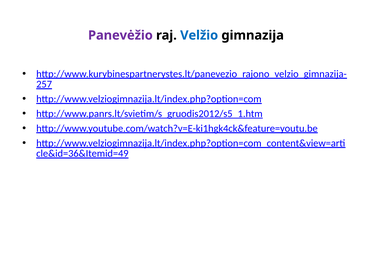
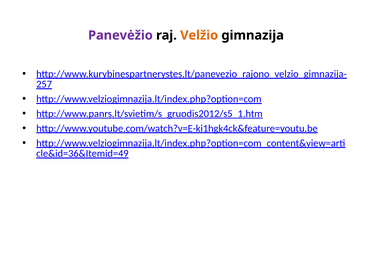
Velžio colour: blue -> orange (199, 35)
